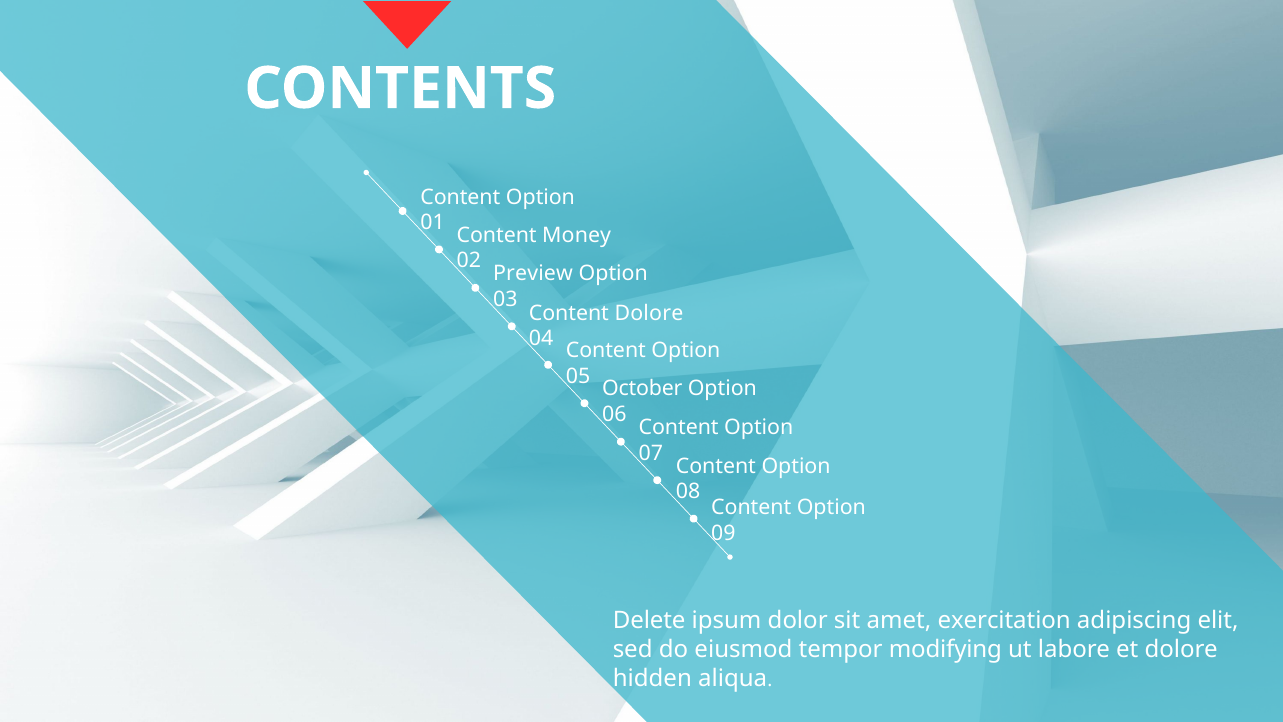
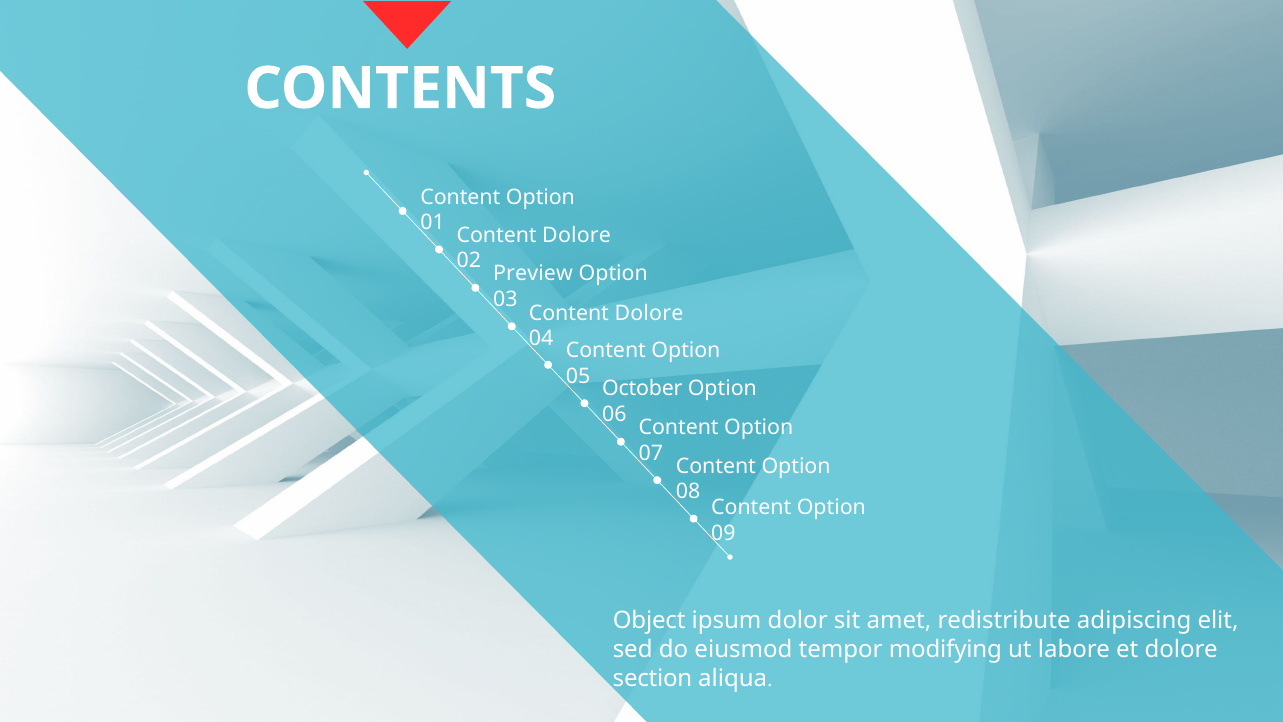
Money: Money -> Dolore (577, 235)
Delete: Delete -> Object (649, 621)
exercitation: exercitation -> redistribute (1004, 621)
hidden: hidden -> section (652, 678)
